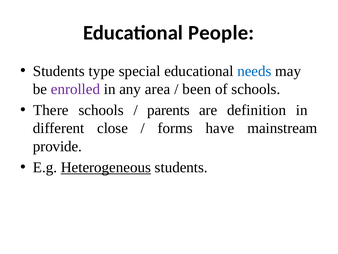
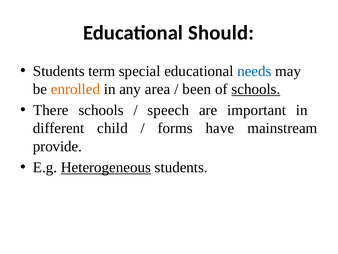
People: People -> Should (221, 33)
type: type -> term (102, 71)
enrolled colour: purple -> orange (75, 89)
schools underline: none -> present (256, 89)
parents: parents -> speech (168, 110)
definition: definition -> important (257, 110)
close: close -> child (112, 128)
